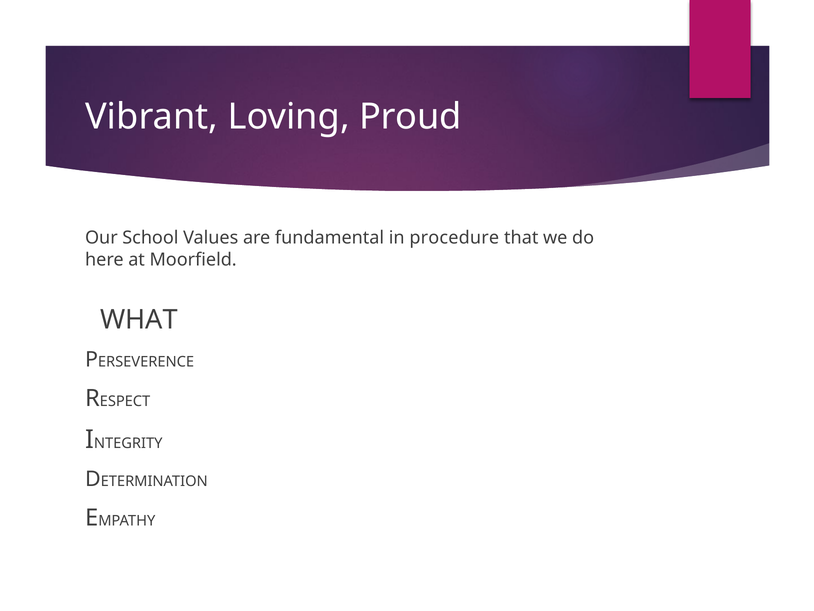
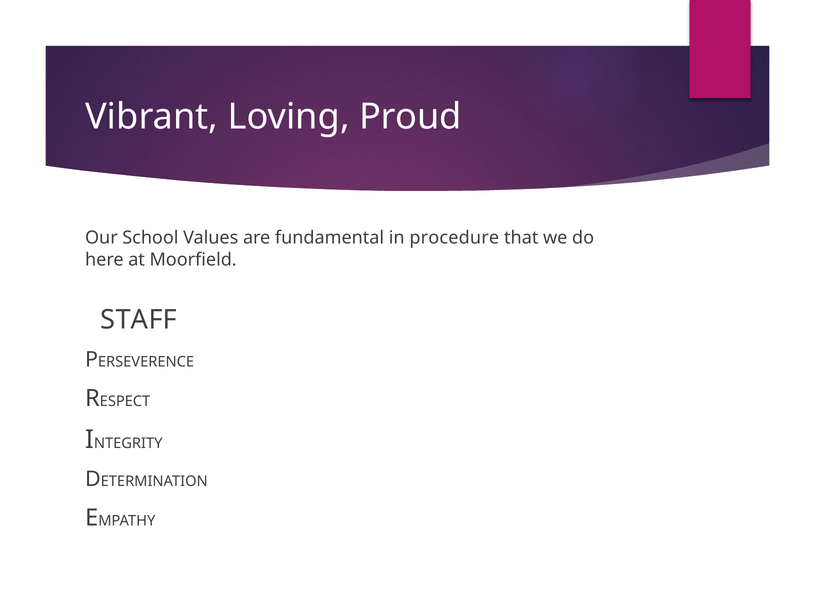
WHAT: WHAT -> STAFF (139, 319)
